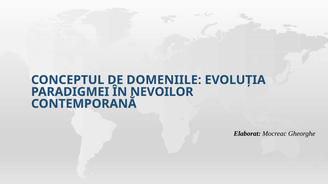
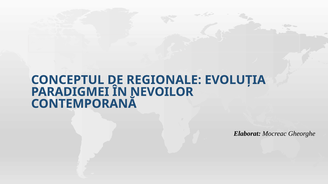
DOMENIILE: DOMENIILE -> REGIONALE (164, 80)
